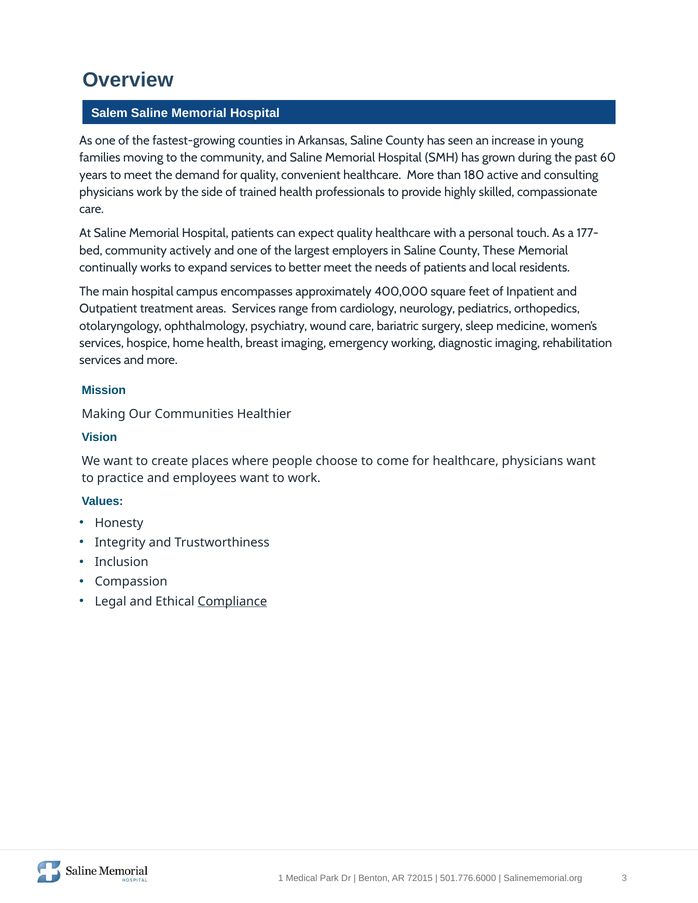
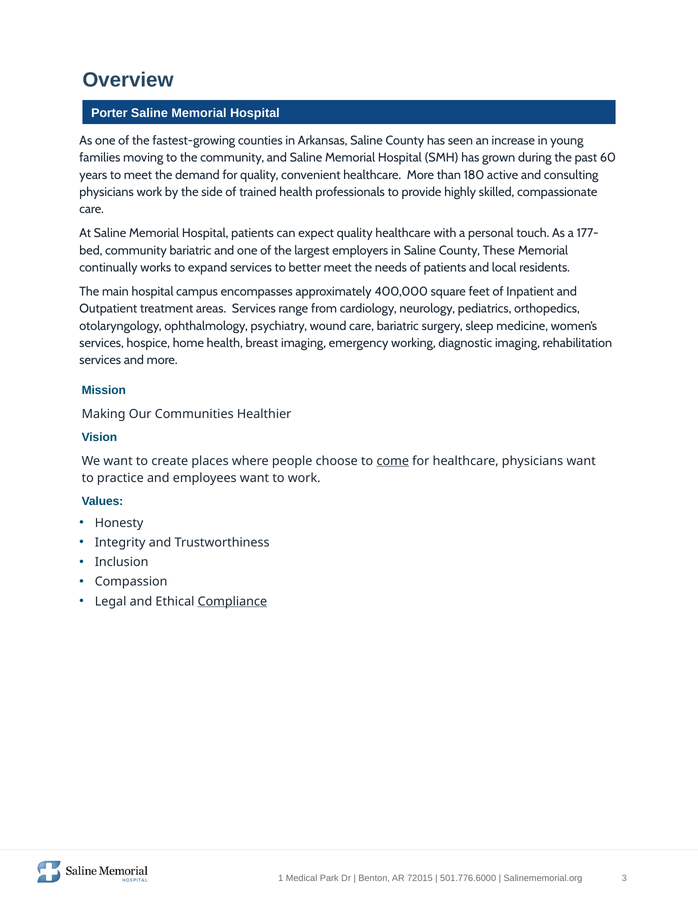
Salem: Salem -> Porter (109, 113)
community actively: actively -> bariatric (190, 251)
come underline: none -> present (393, 461)
